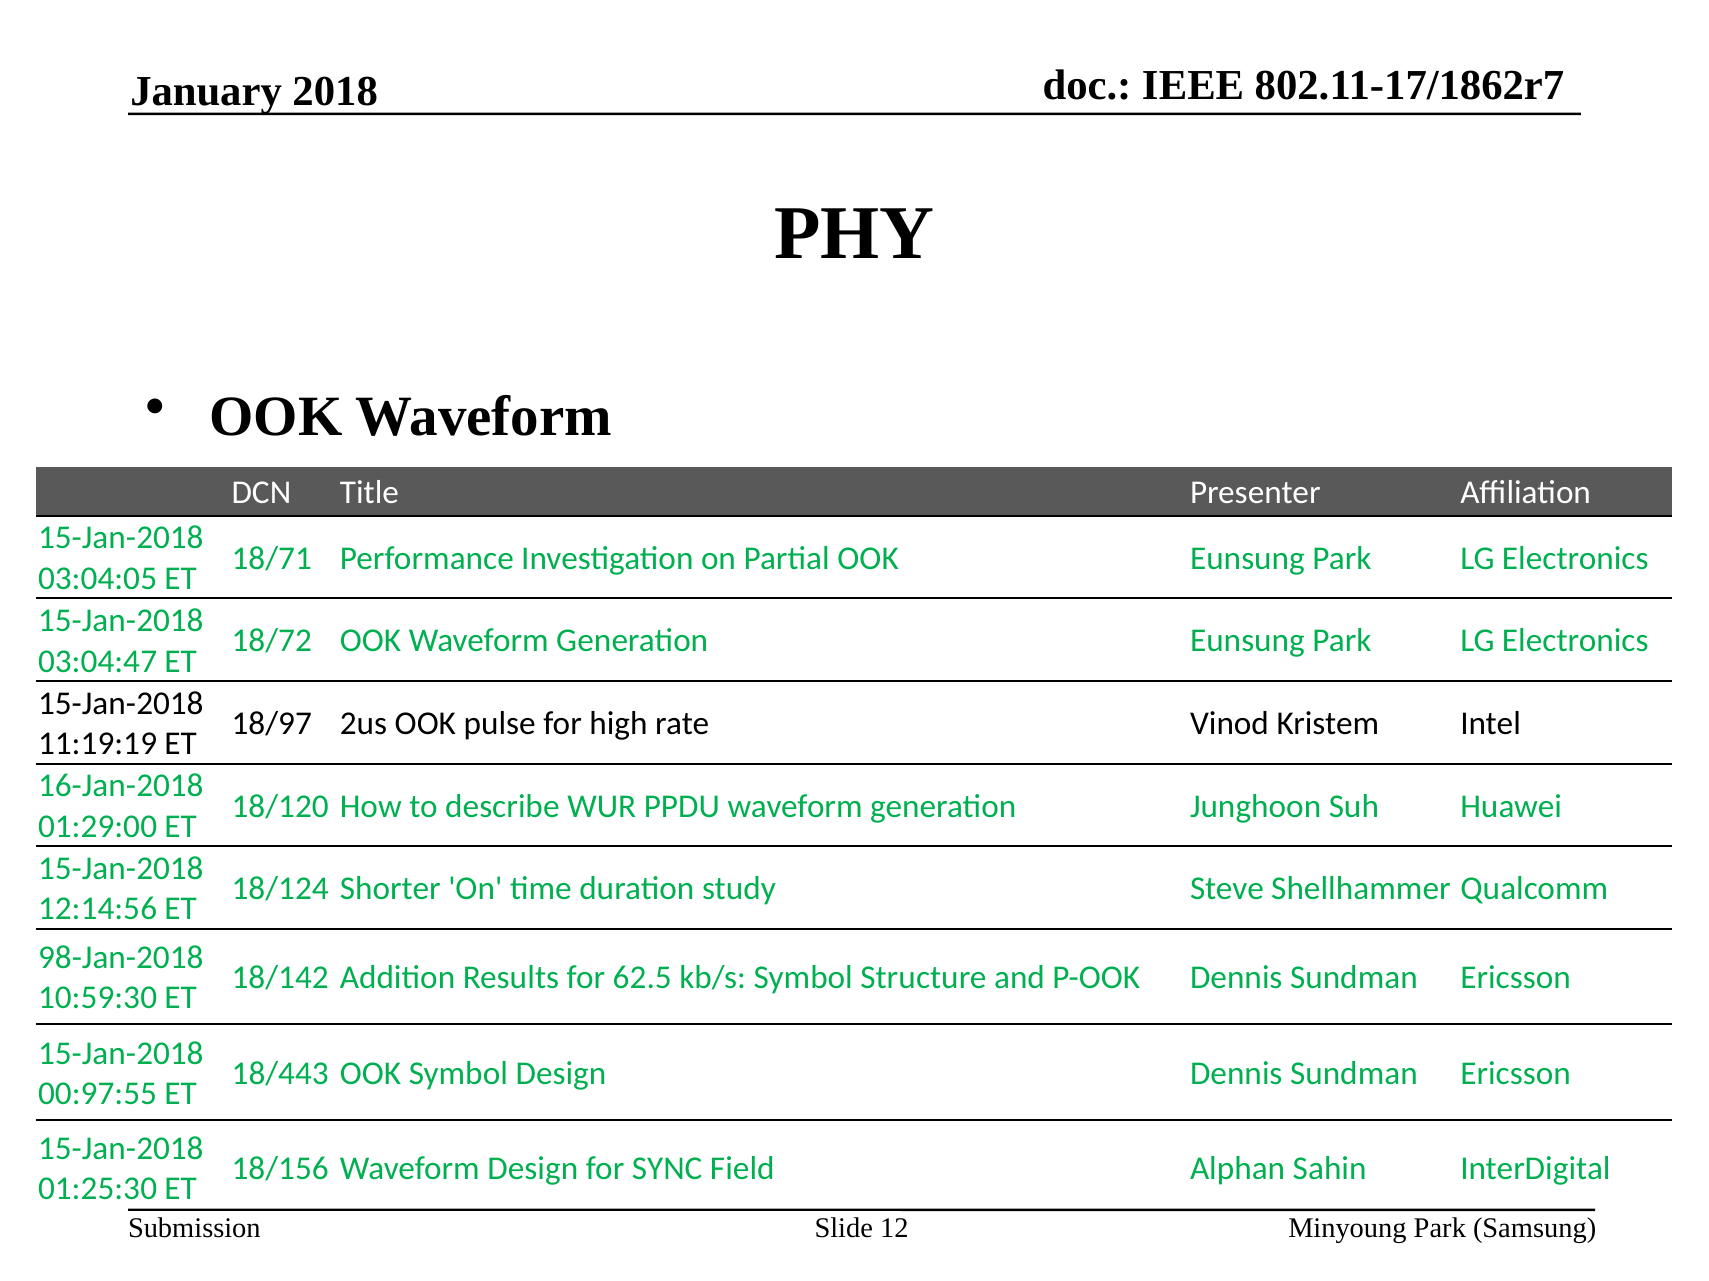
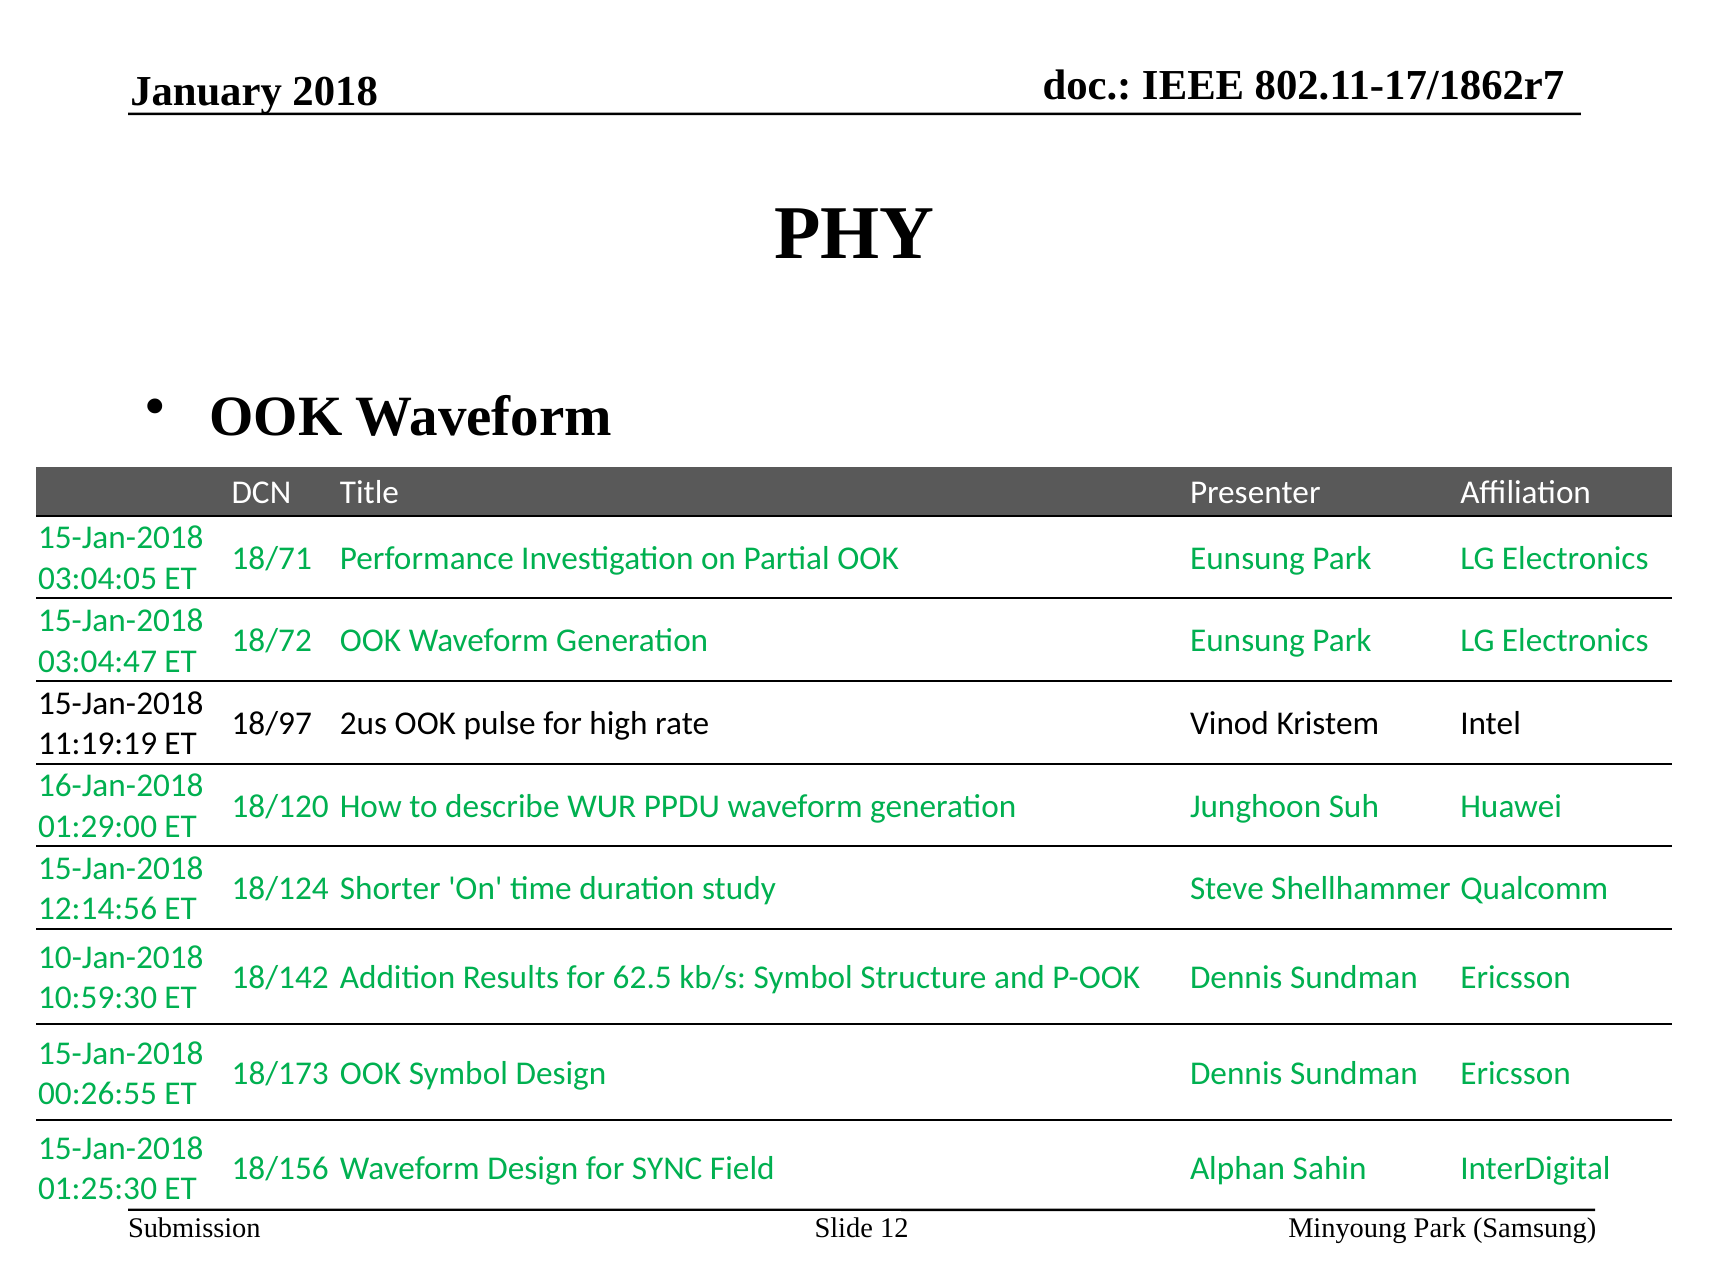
98-Jan-2018: 98-Jan-2018 -> 10-Jan-2018 (121, 958)
18/443: 18/443 -> 18/173 (280, 1074)
00:97:55: 00:97:55 -> 00:26:55 (98, 1094)
